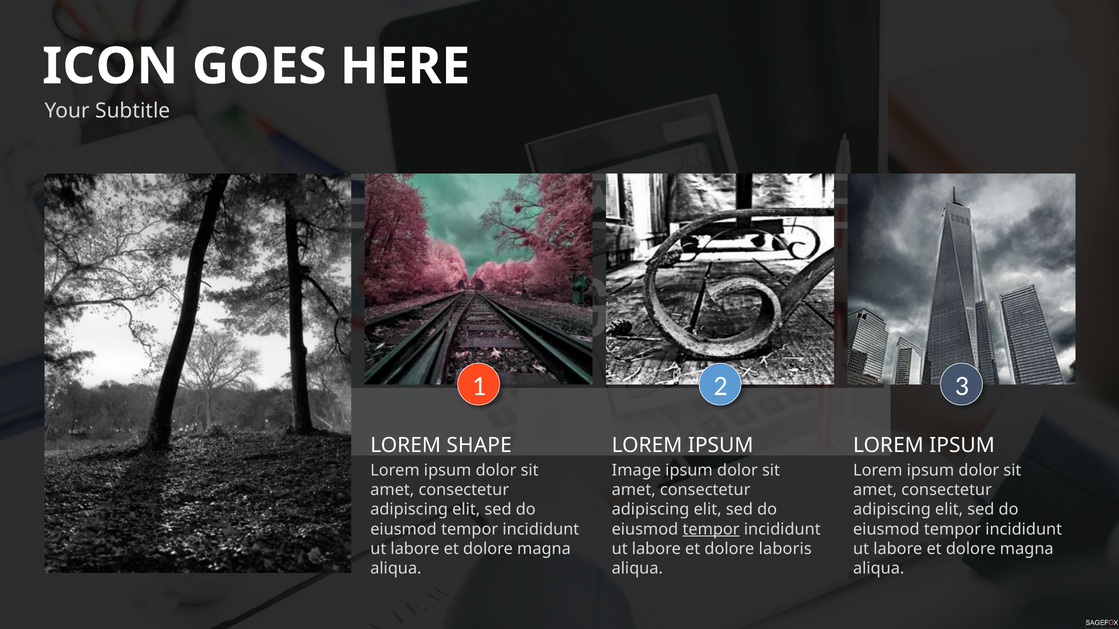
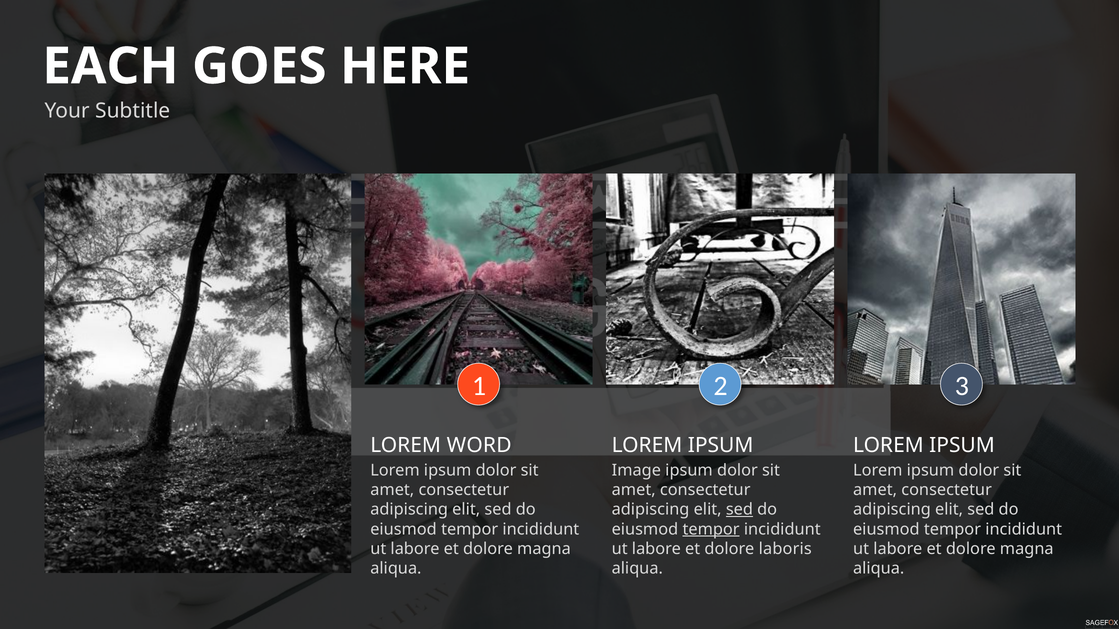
ICON: ICON -> EACH (110, 66)
SHAPE: SHAPE -> WORD (479, 445)
sed underline: none -> present (739, 510)
